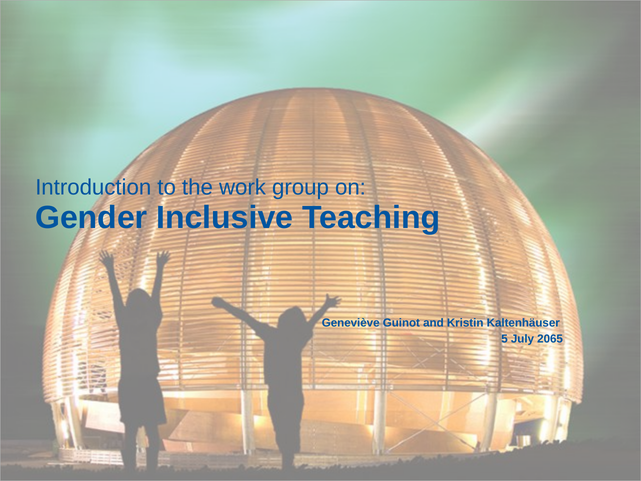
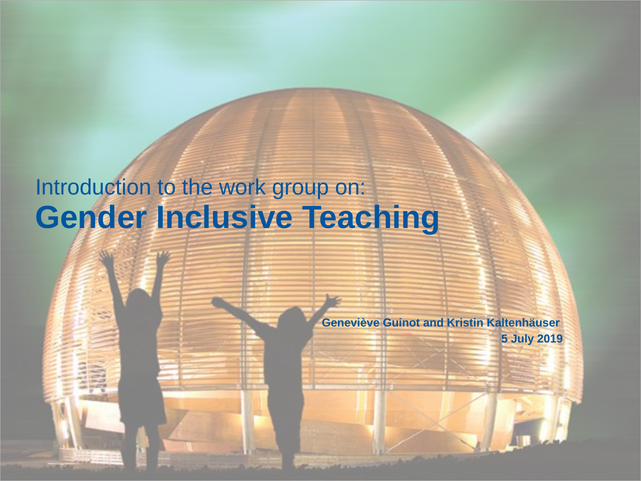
2065: 2065 -> 2019 (550, 339)
